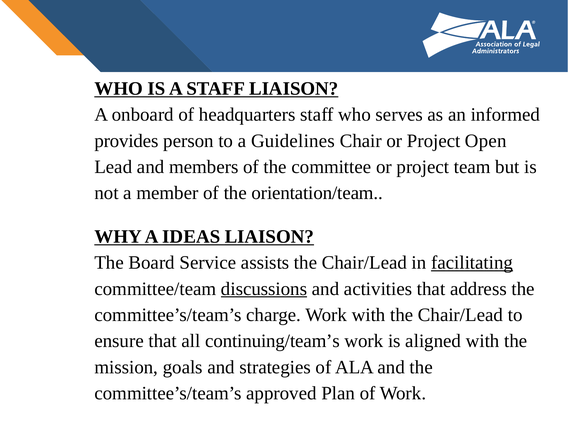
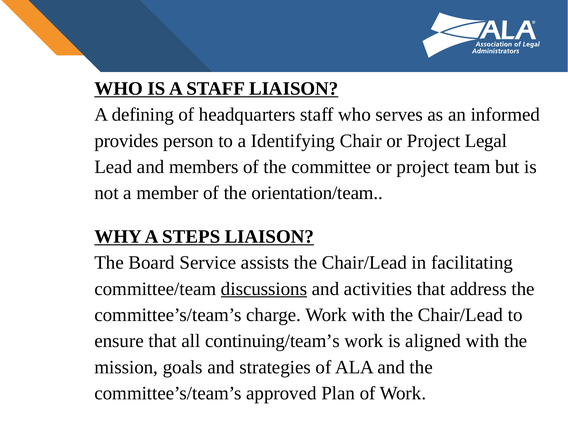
onboard: onboard -> defining (143, 115)
Guidelines: Guidelines -> Identifying (293, 141)
Open: Open -> Legal (486, 141)
IDEAS: IDEAS -> STEPS (191, 237)
facilitating underline: present -> none (472, 263)
